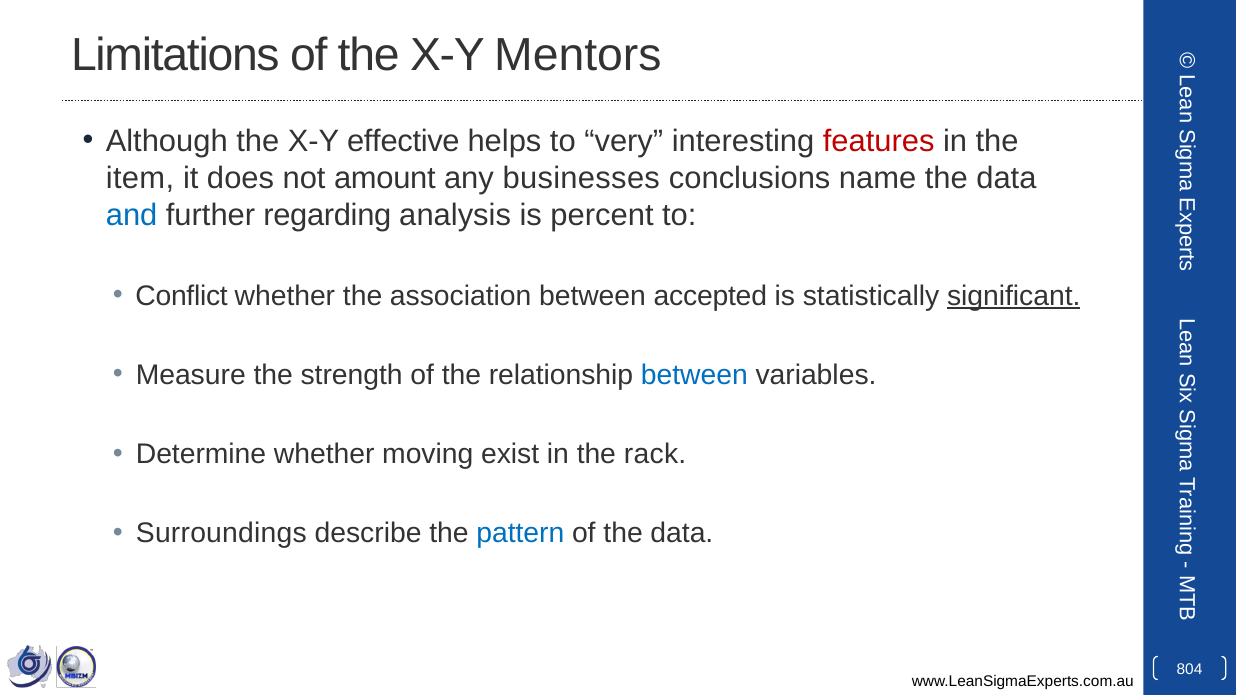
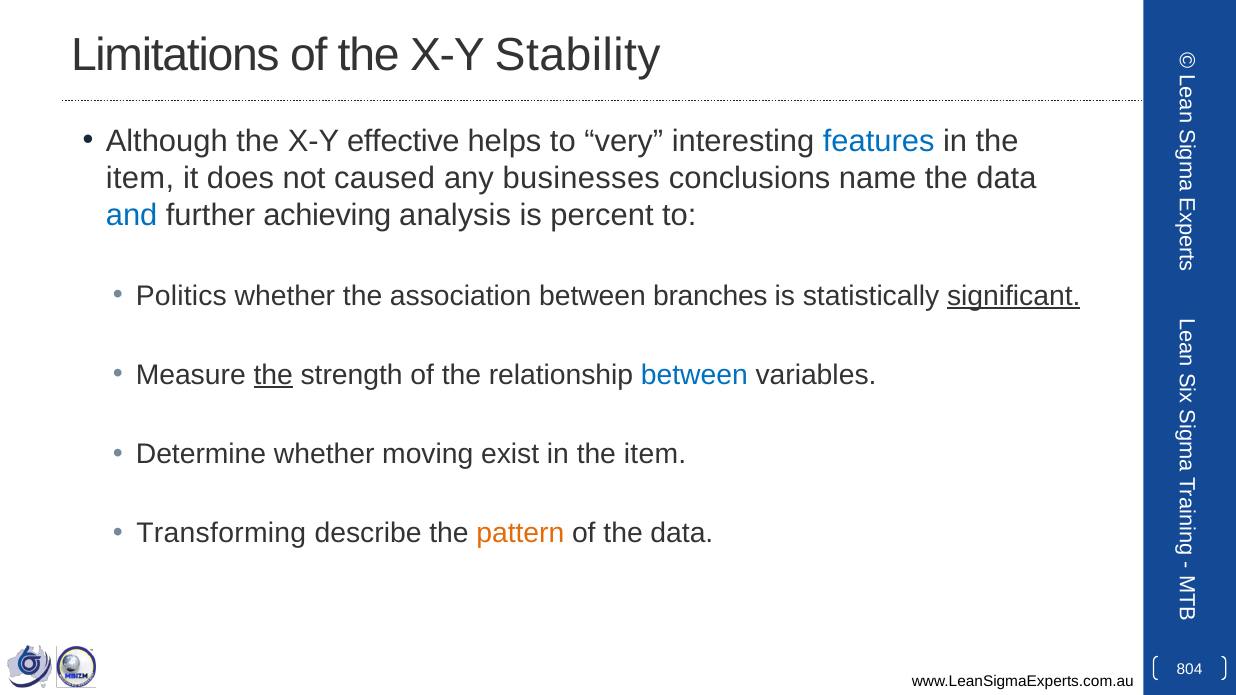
Mentors: Mentors -> Stability (578, 55)
features colour: red -> blue (879, 141)
amount: amount -> caused (385, 178)
regarding: regarding -> achieving (327, 215)
Conflict: Conflict -> Politics (181, 296)
accepted: accepted -> branches (710, 296)
the underline: none -> present (273, 375)
exist in the rack: rack -> item (655, 454)
Surroundings: Surroundings -> Transforming (221, 534)
pattern colour: blue -> orange (520, 534)
